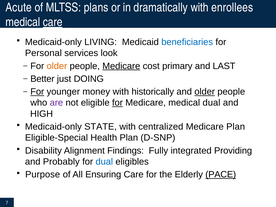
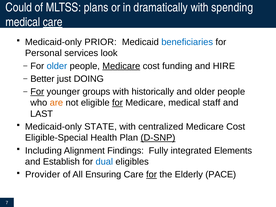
Acute: Acute -> Could (19, 7)
enrollees: enrollees -> spending (232, 7)
LIVING: LIVING -> PRIOR (101, 42)
older colour: orange -> blue (57, 66)
primary: primary -> funding (177, 66)
LAST: LAST -> HIRE (224, 66)
money: money -> groups (96, 92)
older underline: present -> none (205, 92)
are colour: purple -> orange (56, 103)
medical dual: dual -> staff (211, 103)
HIGH: HIGH -> LAST (42, 114)
Plan: Plan -> Cost (236, 127)
D-SNP underline: none -> present (158, 138)
Disability: Disability -> Including (43, 151)
Providing: Providing -> Elements (233, 151)
Probably: Probably -> Establish (61, 162)
Purpose: Purpose -> Provider (43, 175)
for underline: none -> present (152, 175)
PACE underline: present -> none (221, 175)
